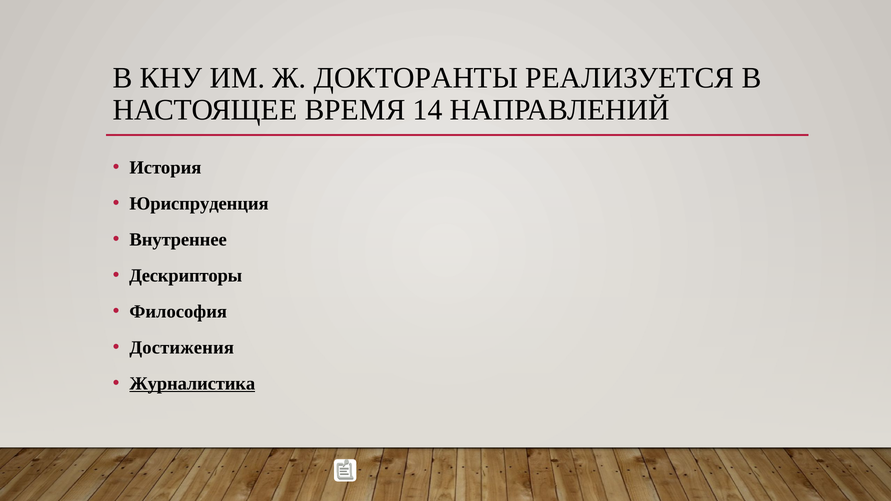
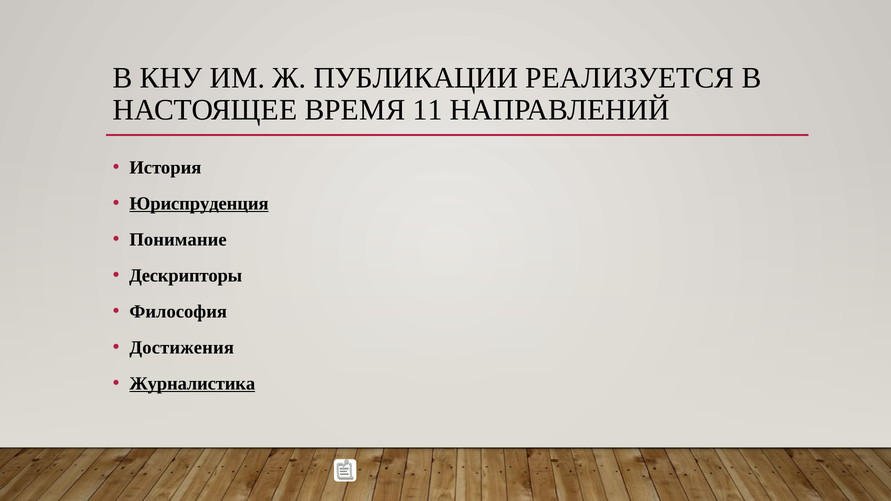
ДОКТОРАНТЫ: ДОКТОРАНТЫ -> ПУБЛИКАЦИИ (416, 78)
14: 14 -> 11 (428, 110)
Юриспруденция underline: none -> present (199, 204)
Внутреннее: Внутреннее -> Понимание (178, 240)
